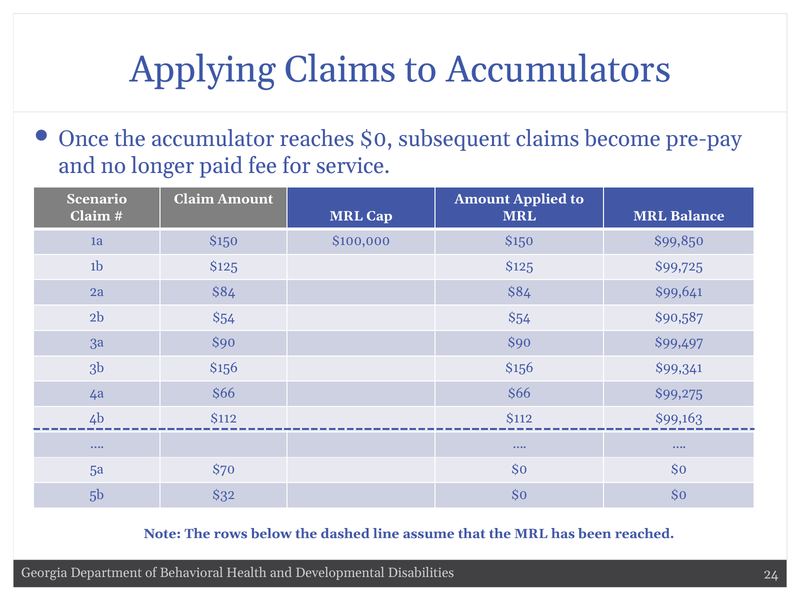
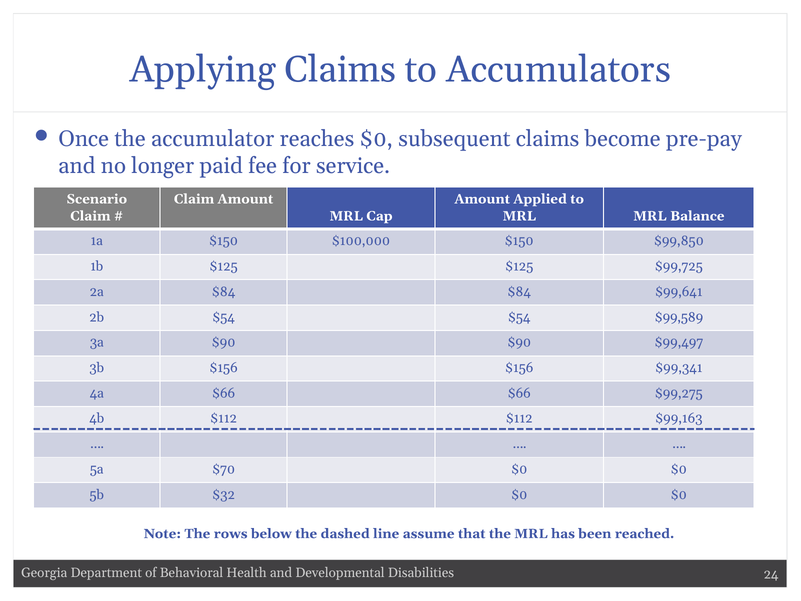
$90,587: $90,587 -> $99,589 (679, 317)
